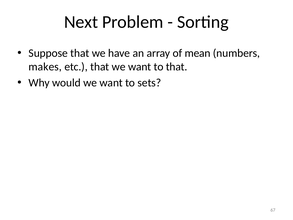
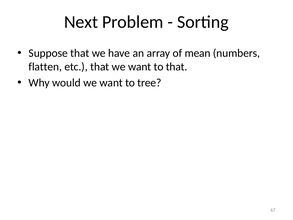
makes: makes -> flatten (45, 67)
sets: sets -> tree (149, 83)
